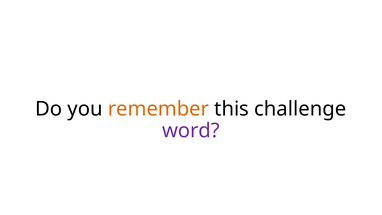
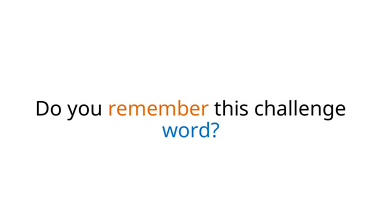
word colour: purple -> blue (191, 131)
